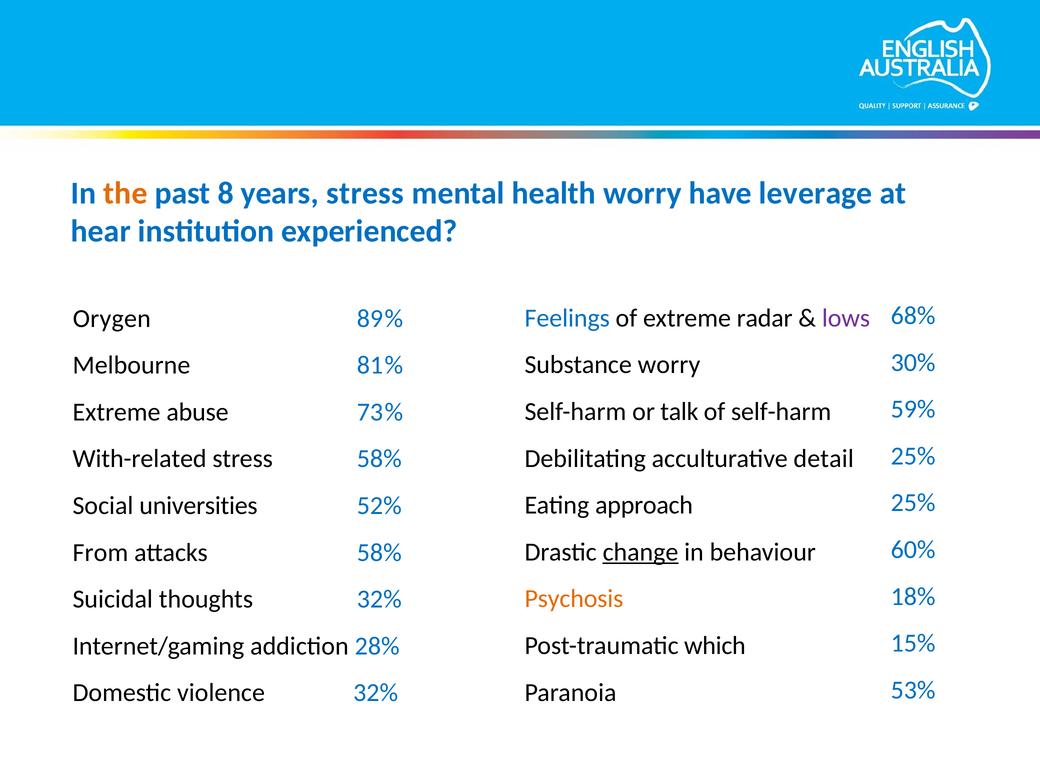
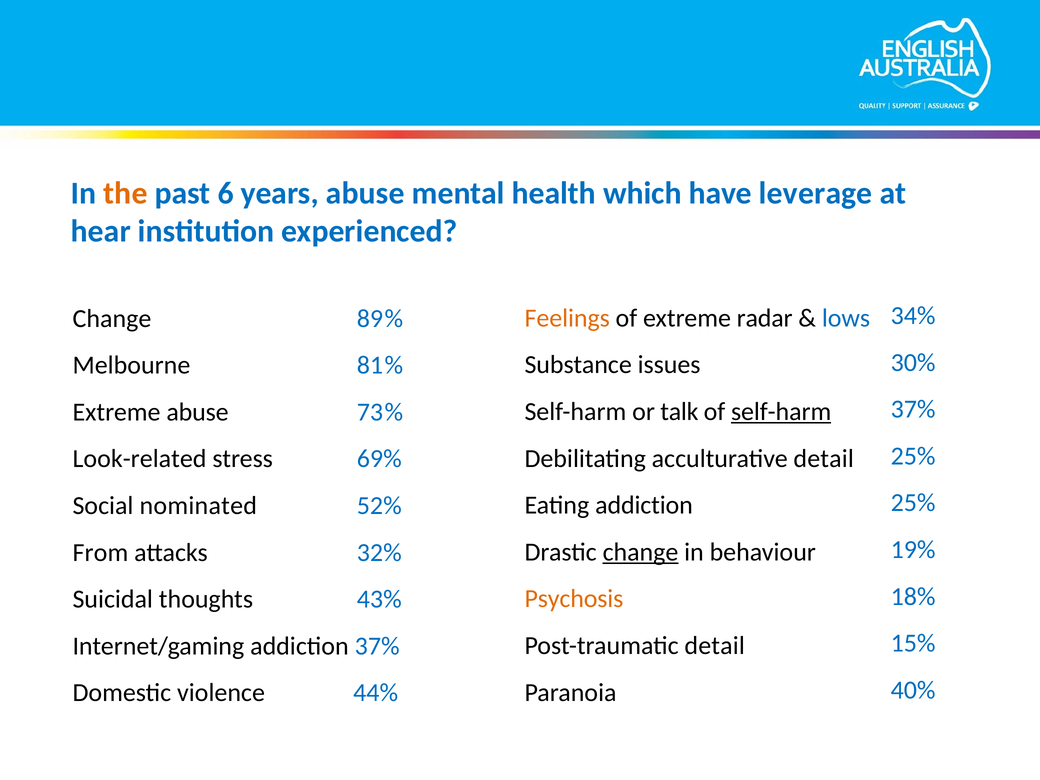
8: 8 -> 6 (226, 193)
years stress: stress -> abuse (365, 193)
health worry: worry -> which (642, 193)
68%: 68% -> 34% (913, 316)
Feelings colour: blue -> orange (567, 318)
lows colour: purple -> blue (846, 318)
Orygen: Orygen -> Change (112, 318)
Substance worry: worry -> issues (669, 365)
59%: 59% -> 37% (913, 409)
self-harm underline: none -> present (781, 412)
With-related: With-related -> Look-related (140, 459)
stress 58%: 58% -> 69% (379, 459)
Eating approach: approach -> addiction (644, 505)
universities: universities -> nominated (198, 506)
60%: 60% -> 19% (913, 550)
attacks 58%: 58% -> 32% (379, 552)
thoughts 32%: 32% -> 43% (379, 599)
Post-traumatic which: which -> detail (715, 646)
addiction 28%: 28% -> 37% (377, 646)
53%: 53% -> 40% (913, 690)
violence 32%: 32% -> 44% (376, 693)
